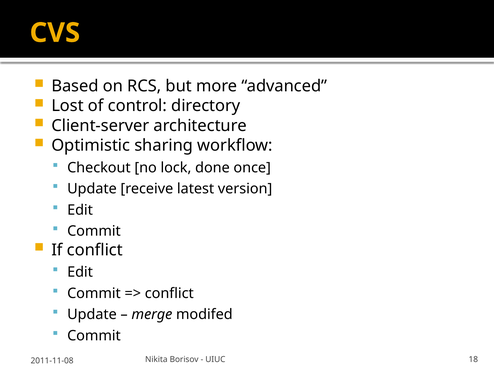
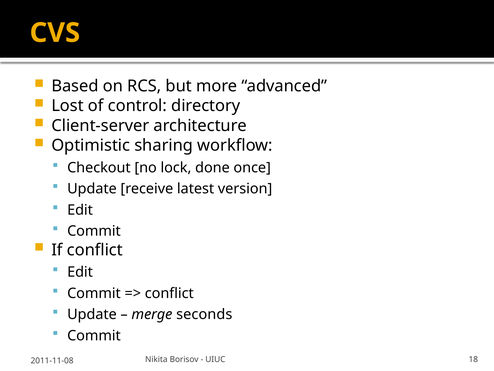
modifed: modifed -> seconds (204, 314)
